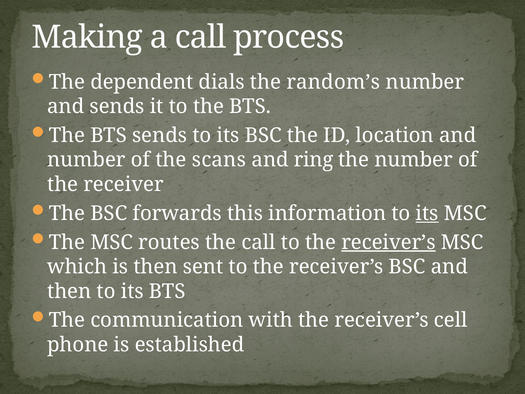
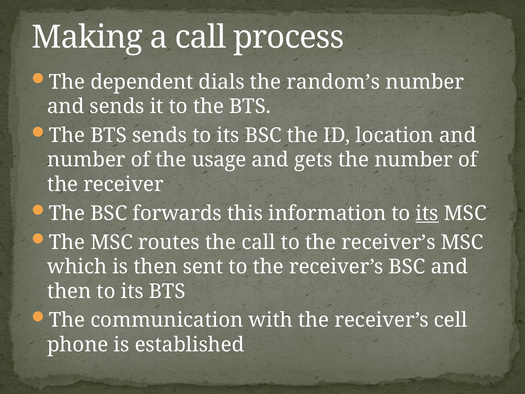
scans: scans -> usage (219, 160)
ring: ring -> gets (313, 160)
receiver’s underline: present -> none (388, 242)
